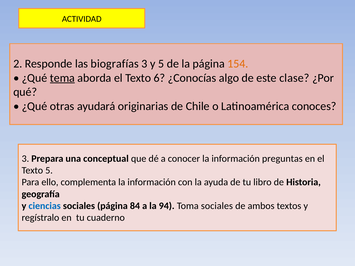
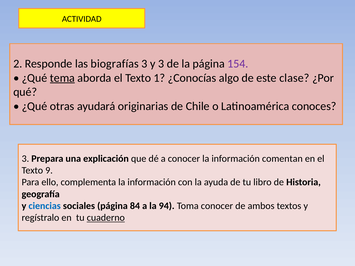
y 5: 5 -> 3 (161, 64)
154 colour: orange -> purple (238, 64)
6: 6 -> 1 (159, 78)
conceptual: conceptual -> explicación (106, 159)
preguntas: preguntas -> comentan (282, 159)
Texto 5: 5 -> 9 (49, 171)
Toma sociales: sociales -> conocer (217, 206)
cuaderno underline: none -> present (106, 218)
